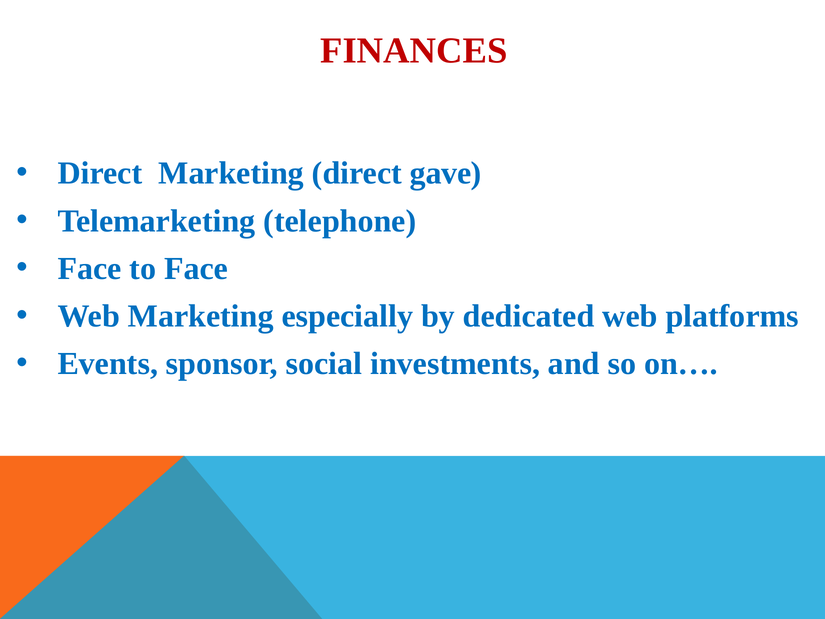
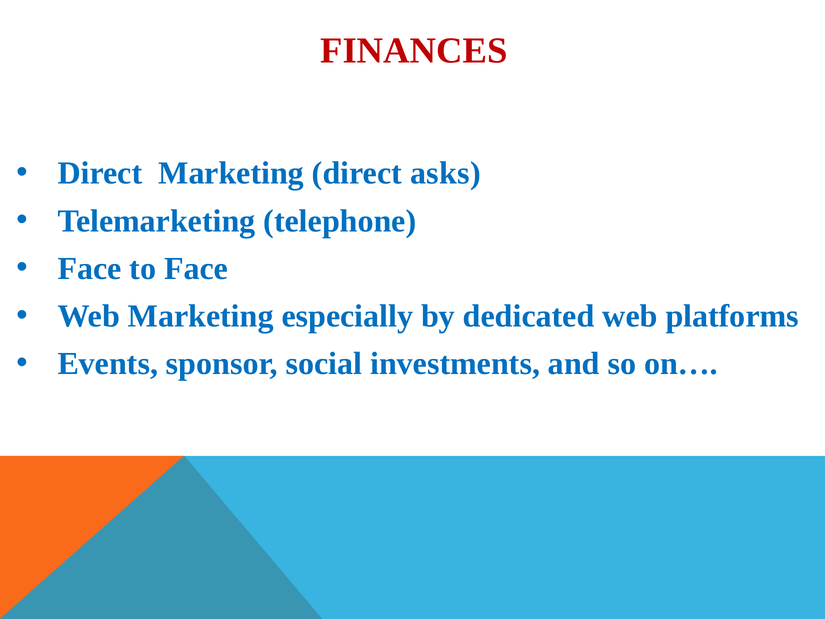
gave: gave -> asks (445, 173)
